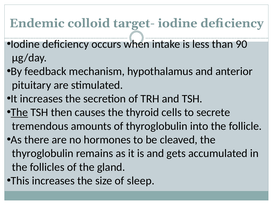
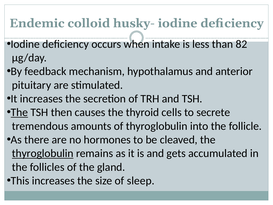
target-: target- -> husky- (134, 23)
90: 90 -> 82 (241, 44)
thyroglobulin underline: none -> present (43, 153)
